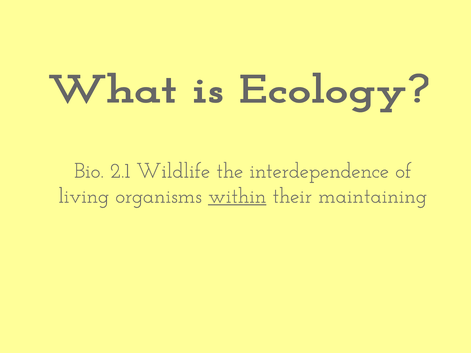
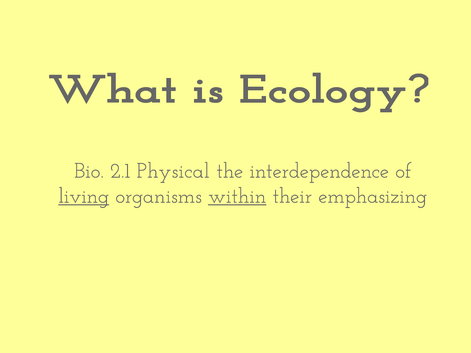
Wildlife: Wildlife -> Physical (173, 171)
living underline: none -> present (84, 196)
maintaining: maintaining -> emphasizing (373, 196)
